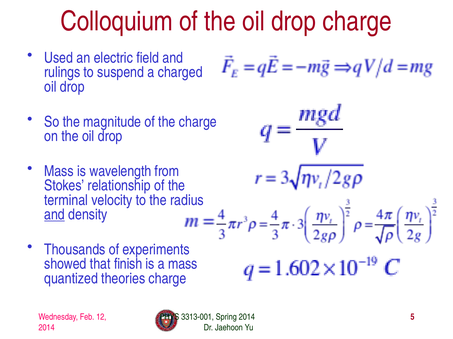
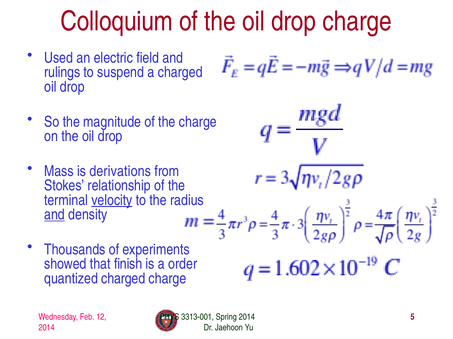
wavelength: wavelength -> derivations (120, 171)
velocity underline: none -> present (112, 200)
a mass: mass -> order (183, 264)
quantized theories: theories -> charged (123, 279)
